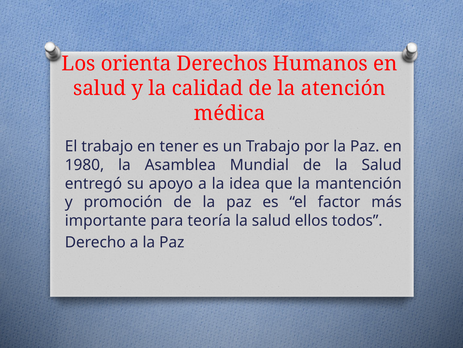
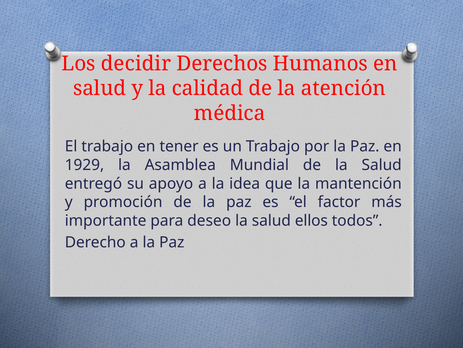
orienta: orienta -> decidir (136, 64)
1980: 1980 -> 1929 (84, 165)
teoría: teoría -> deseo (209, 220)
